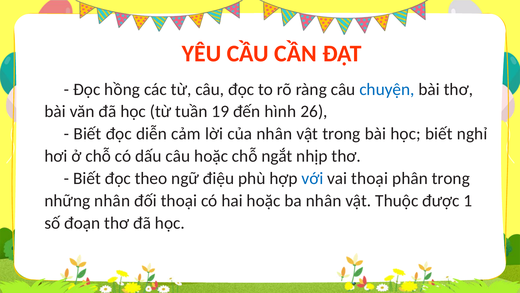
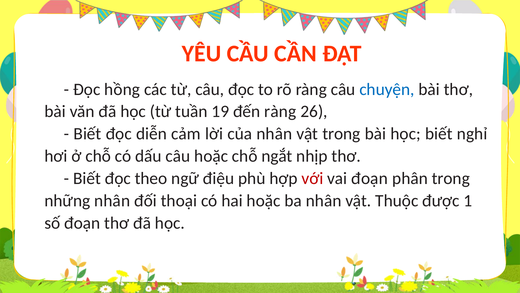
đến hình: hình -> ràng (280, 111)
với colour: blue -> red (312, 178)
vai thoại: thoại -> đoạn (370, 178)
